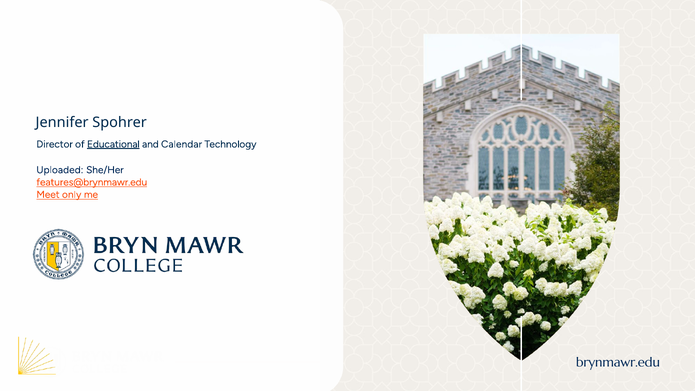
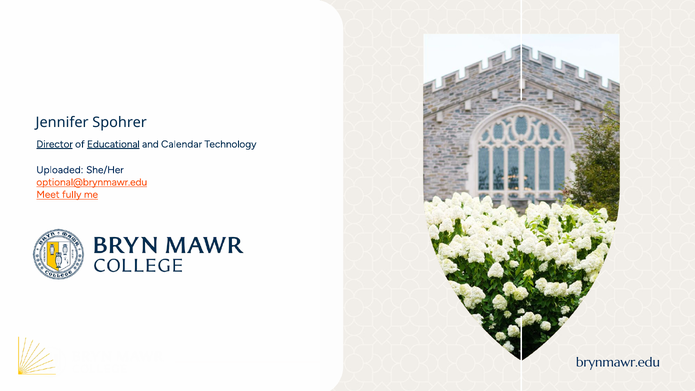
Director underline: none -> present (55, 144)
features@brynmawr.edu: features@brynmawr.edu -> optional@brynmawr.edu (92, 182)
only: only -> fully (72, 194)
